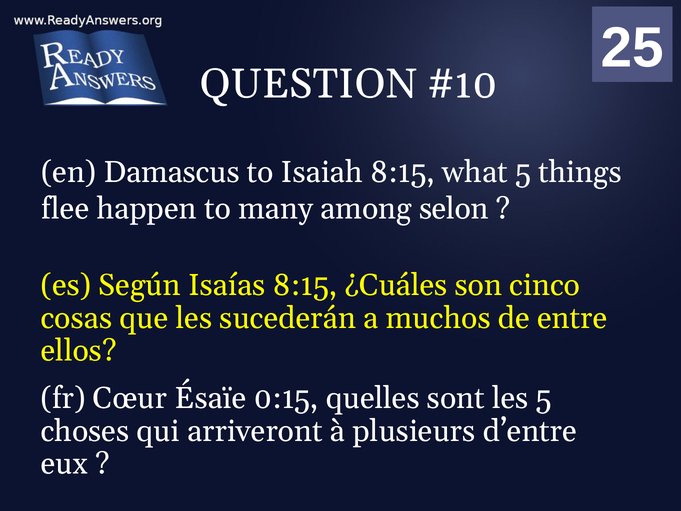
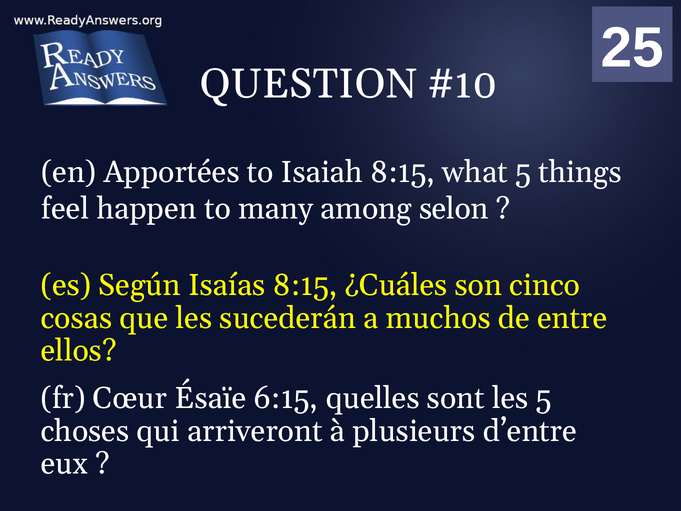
Damascus: Damascus -> Apportées (172, 172)
flee: flee -> feel (65, 209)
0:15: 0:15 -> 6:15 (286, 398)
